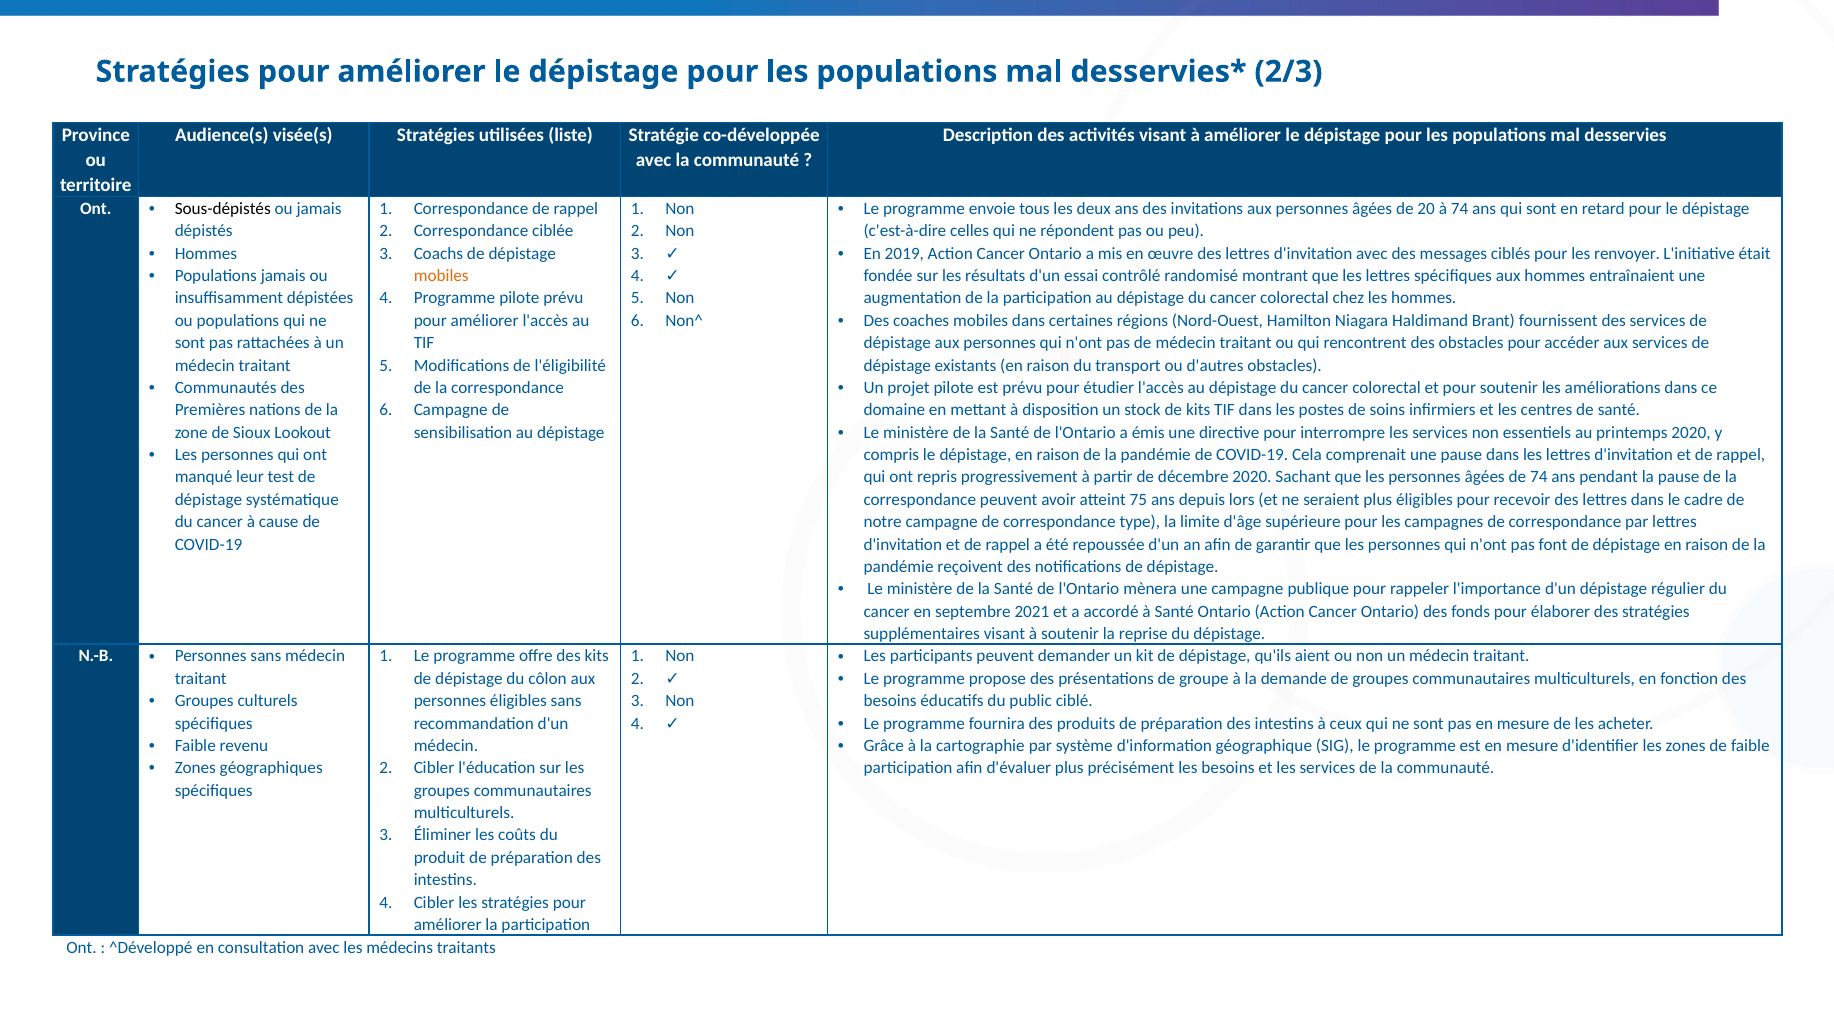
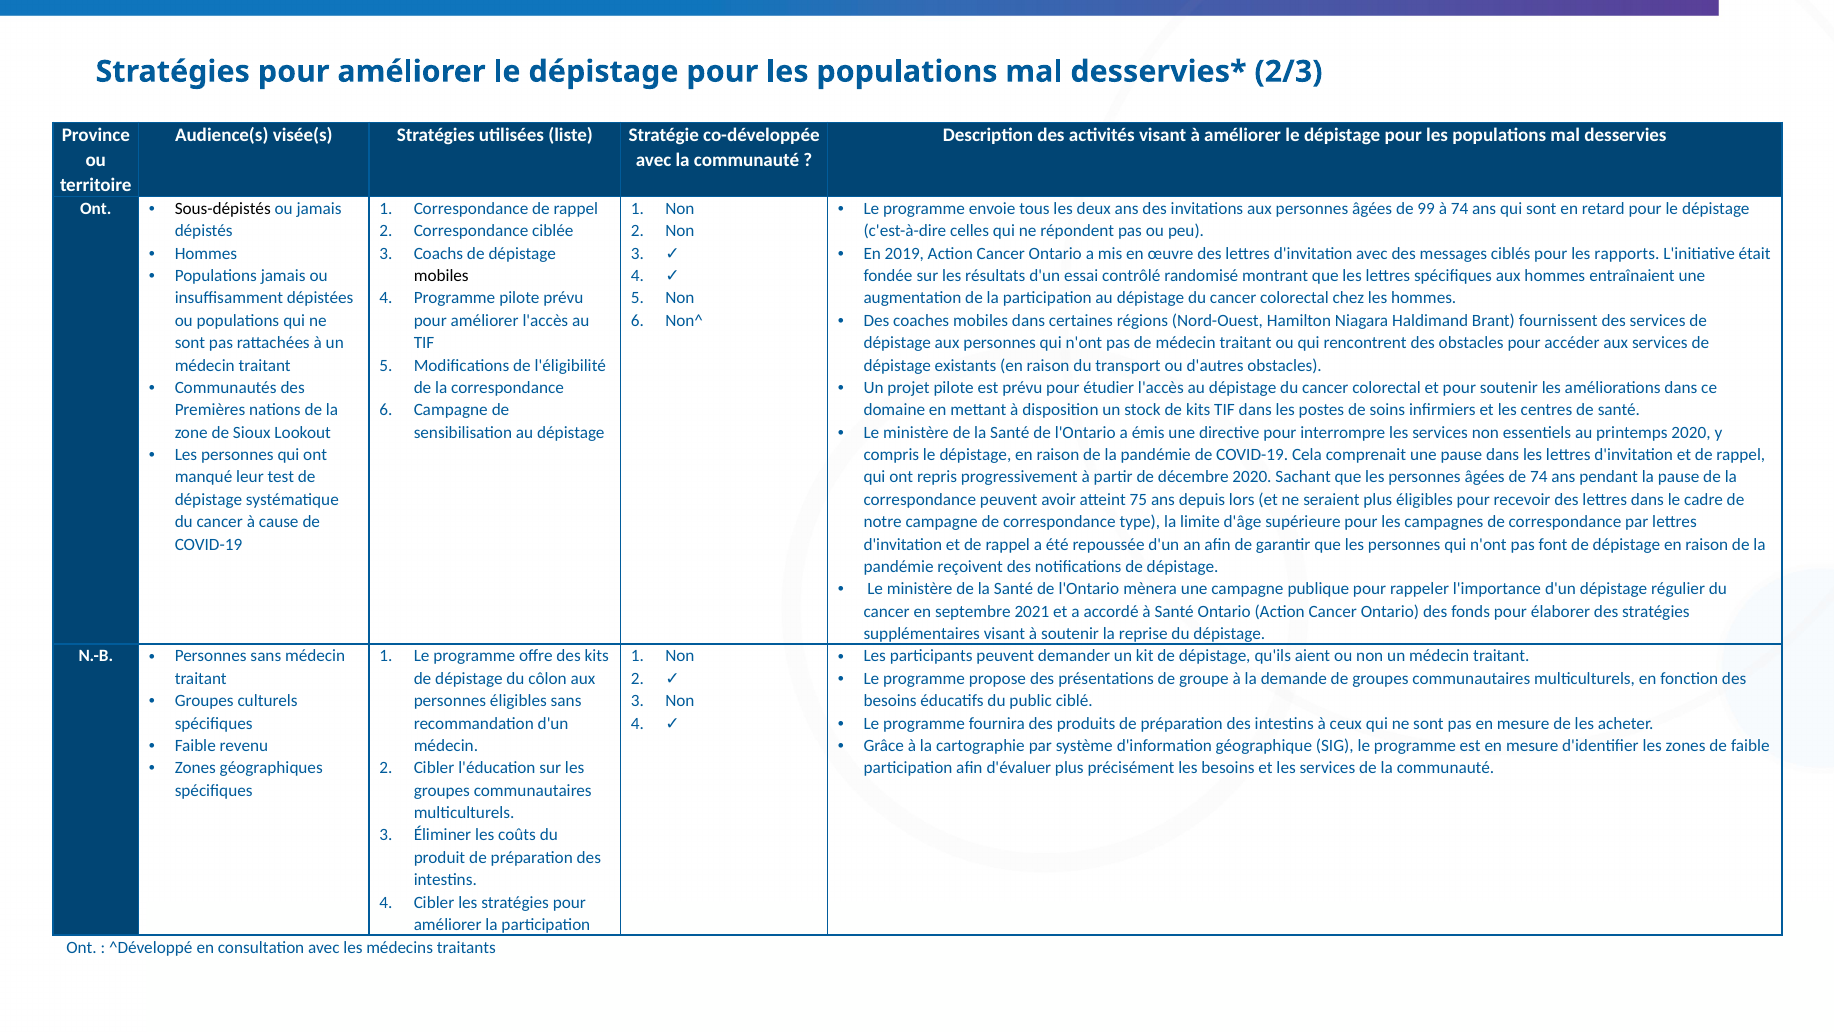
20: 20 -> 99 (1426, 209)
renvoyer: renvoyer -> rapports (1627, 253)
mobiles colour: orange -> black (441, 276)
